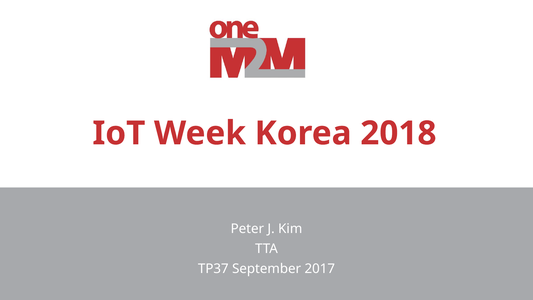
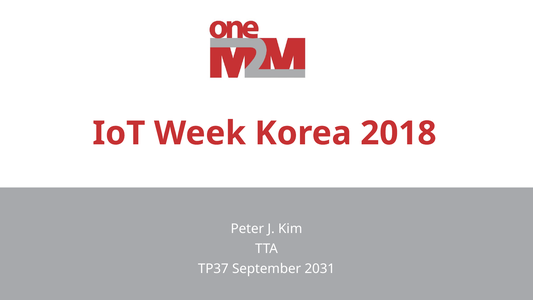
September 2017: 2017 -> 2031 (320, 268)
